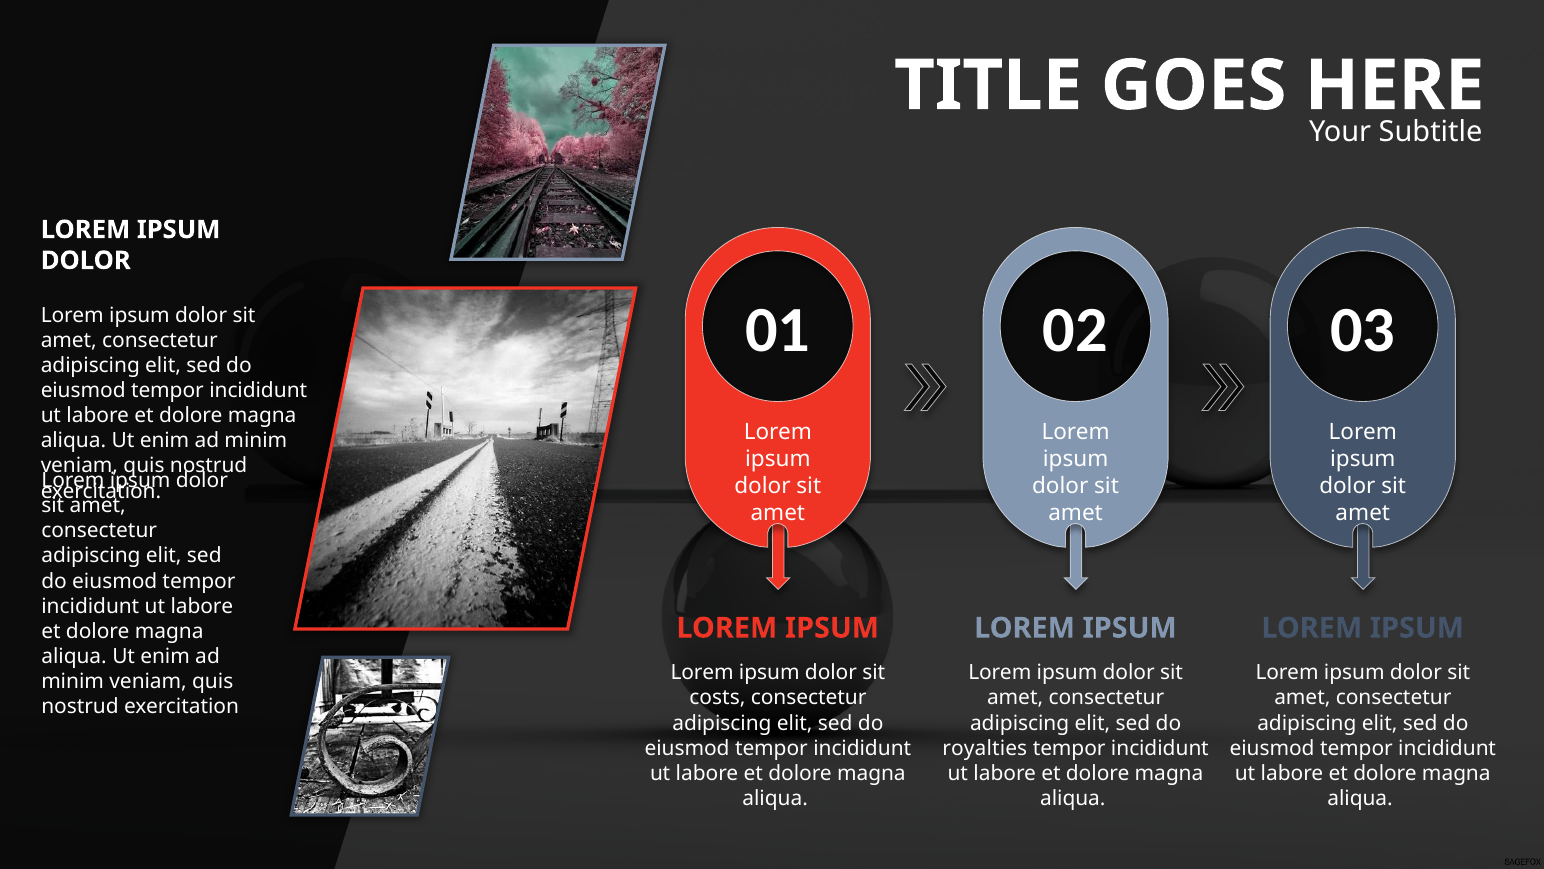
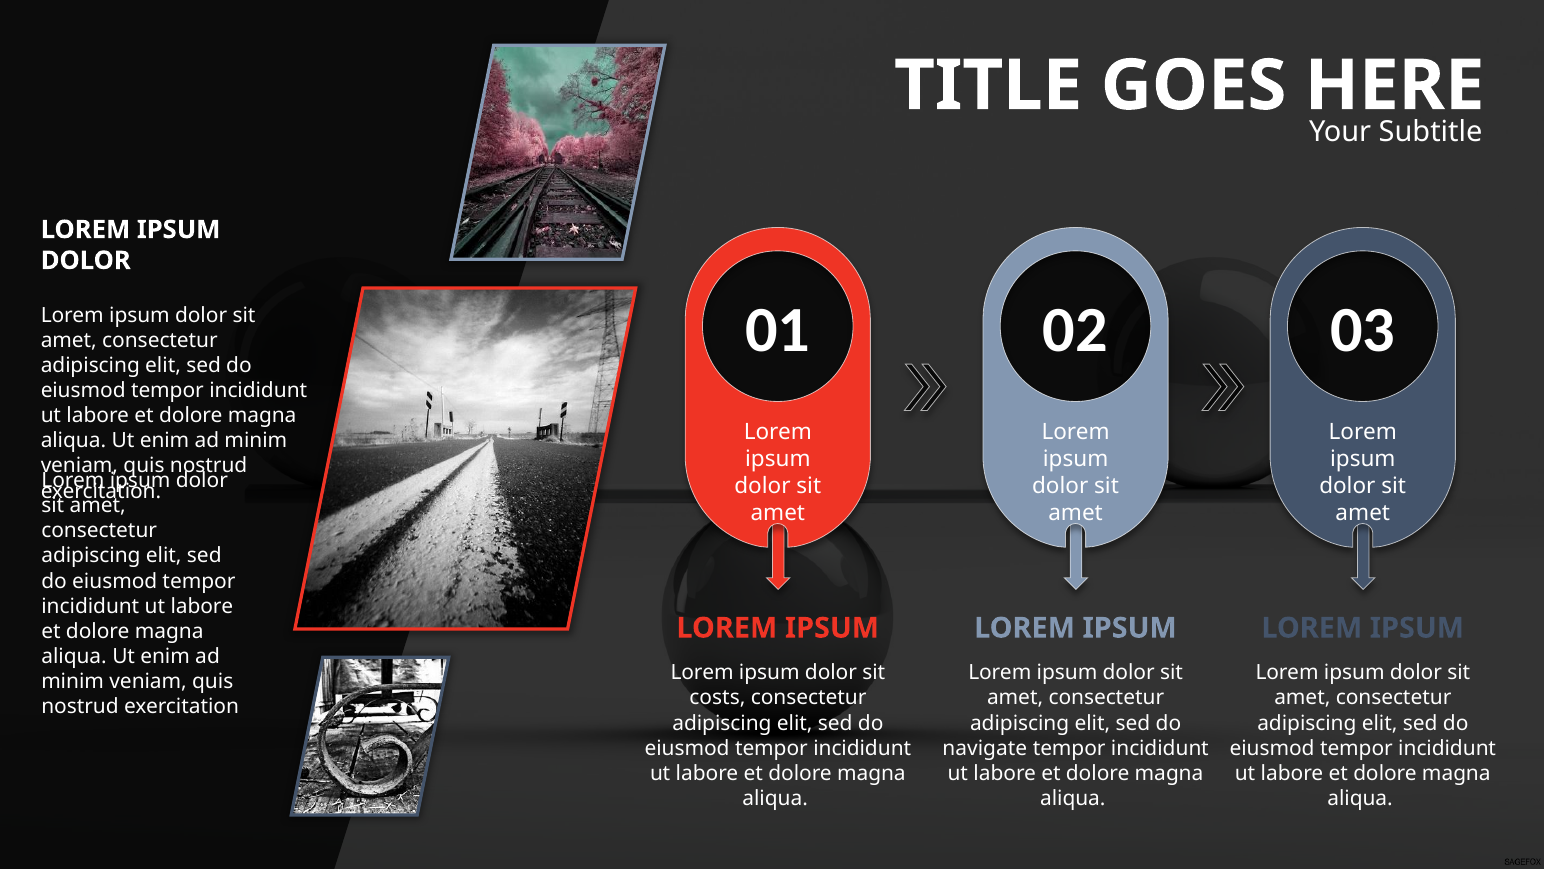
royalties: royalties -> navigate (985, 748)
